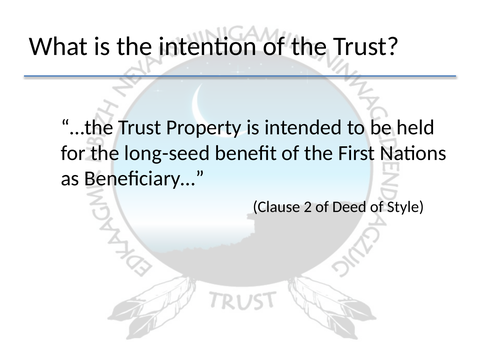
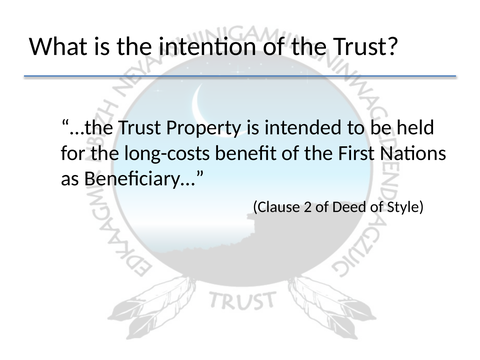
long-seed: long-seed -> long-costs (167, 153)
